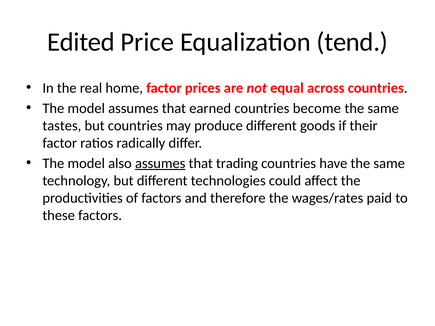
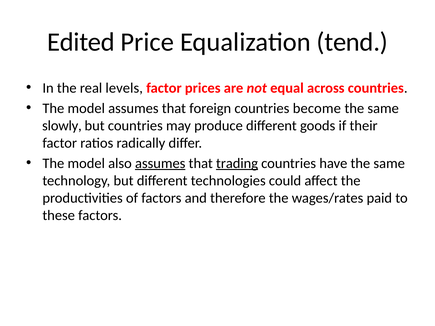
home: home -> levels (124, 88)
earned: earned -> foreign (210, 108)
tastes: tastes -> slowly (62, 126)
trading underline: none -> present (237, 163)
